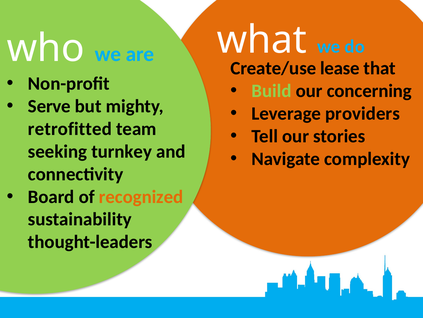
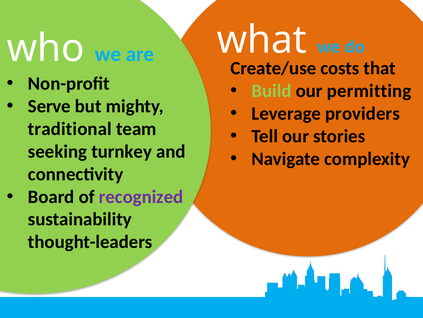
lease: lease -> costs (340, 68)
concerning: concerning -> permitting (369, 91)
retrofitted: retrofitted -> traditional (70, 129)
recognized colour: orange -> purple (141, 196)
